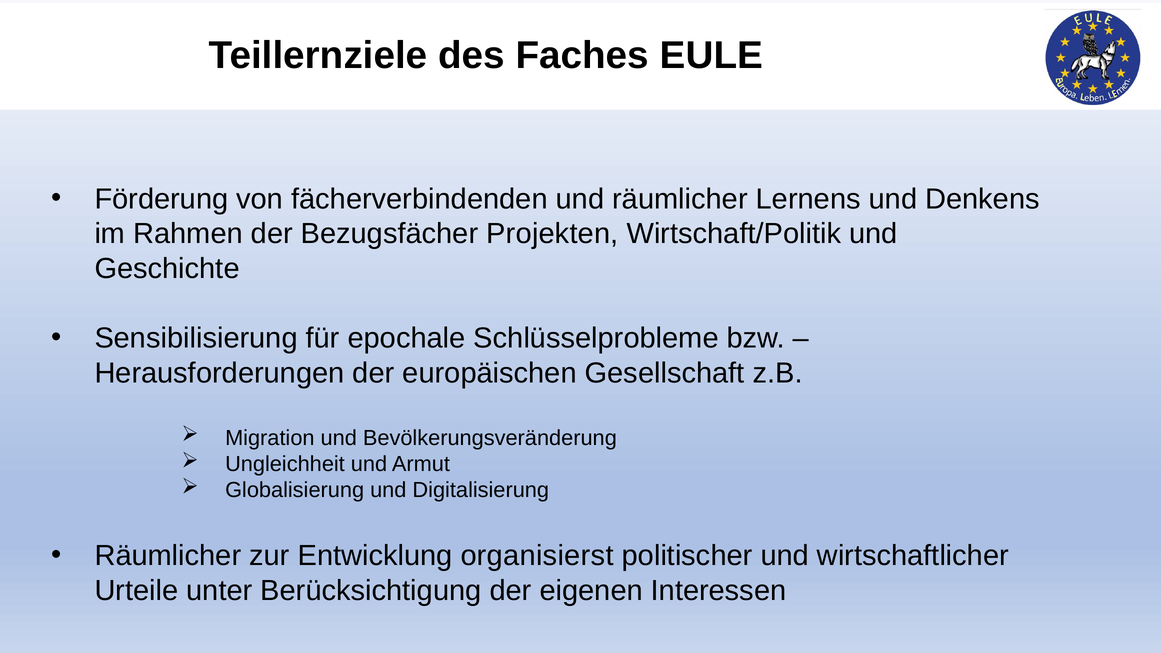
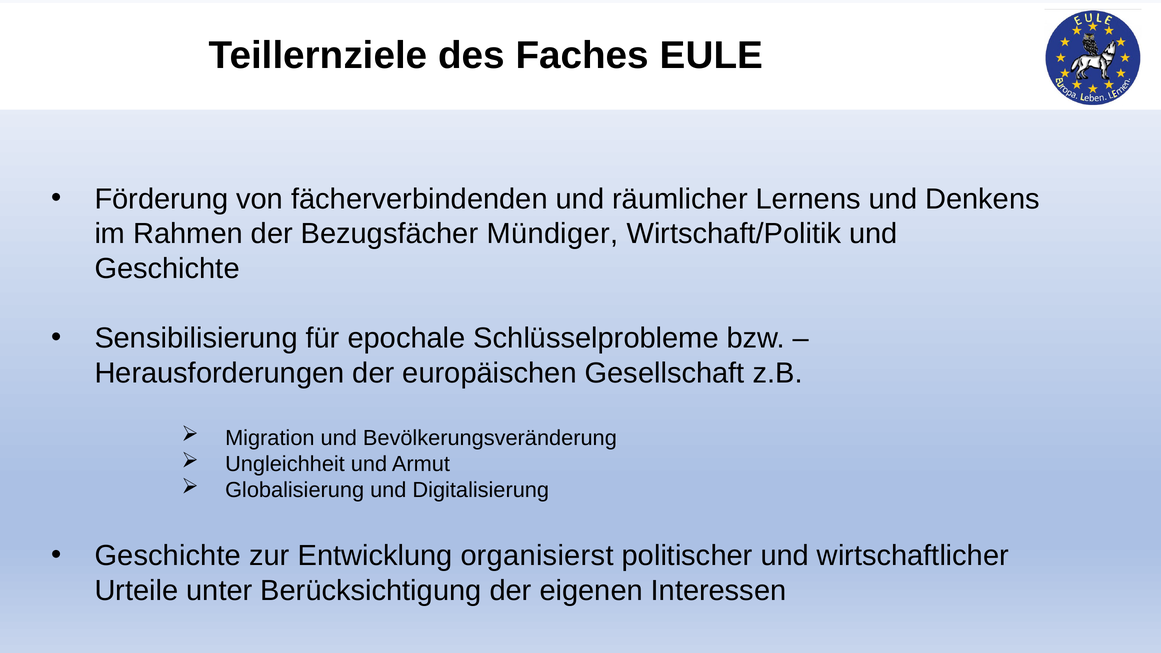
Projekten: Projekten -> Mündiger (552, 234)
Räumlicher: Räumlicher -> Geschichte (168, 556)
